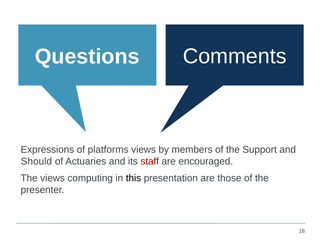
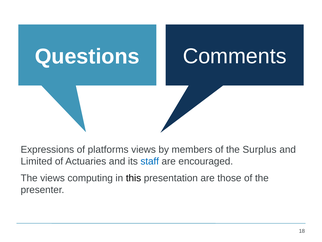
Support: Support -> Surplus (260, 149)
Should: Should -> Limited (36, 161)
staff colour: red -> blue (150, 161)
